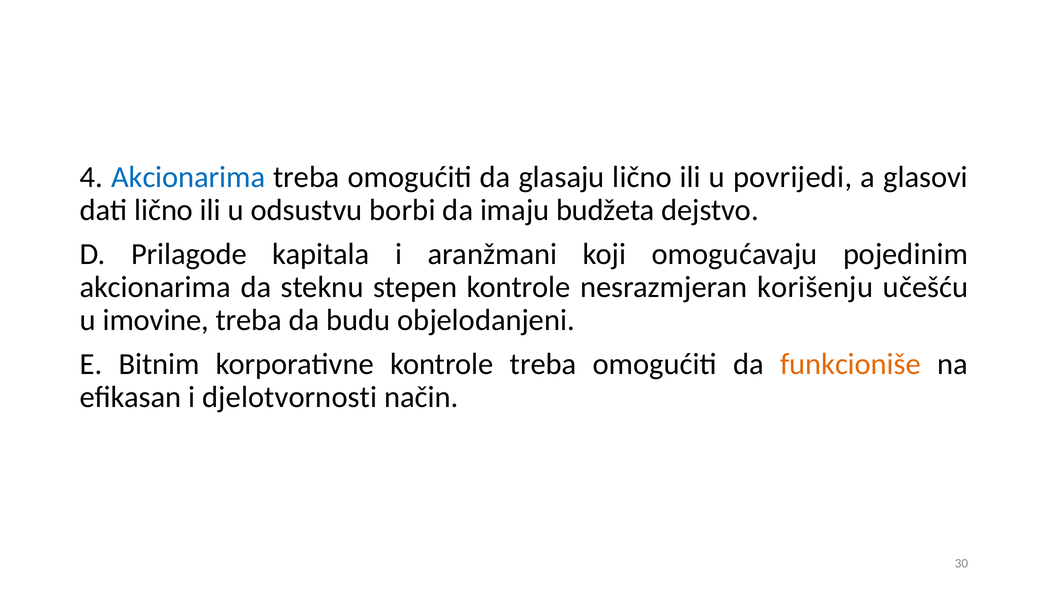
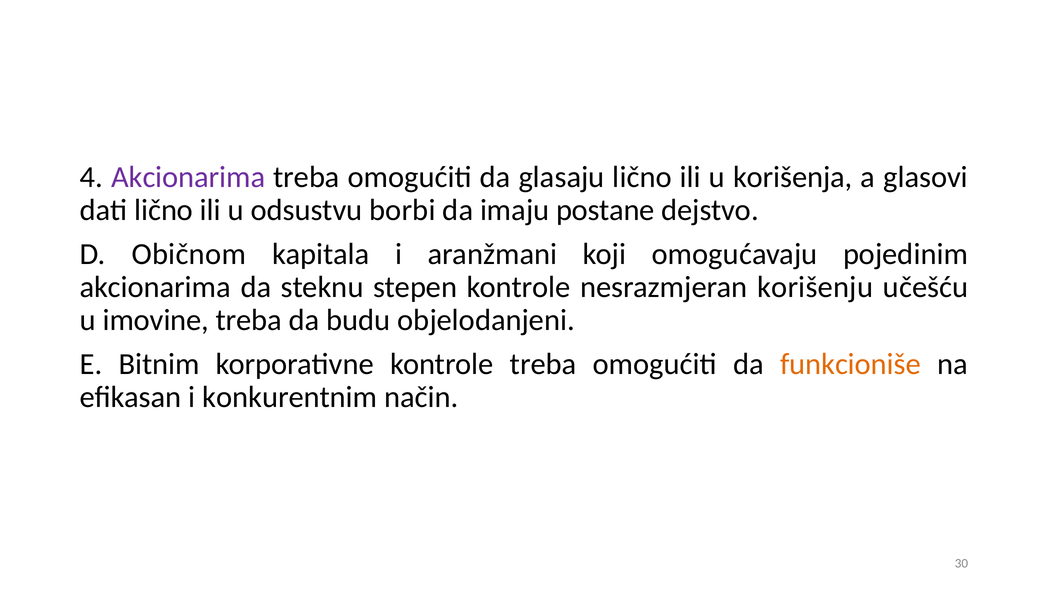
Akcionarima colour: blue -> purple (188, 177)
povrijedi: povrijedi -> korišenja (793, 177)
budžeta: budžeta -> postane (605, 210)
Prilagode: Prilagode -> Običnom (189, 254)
djelotvornosti: djelotvornosti -> konkurentnim (290, 397)
